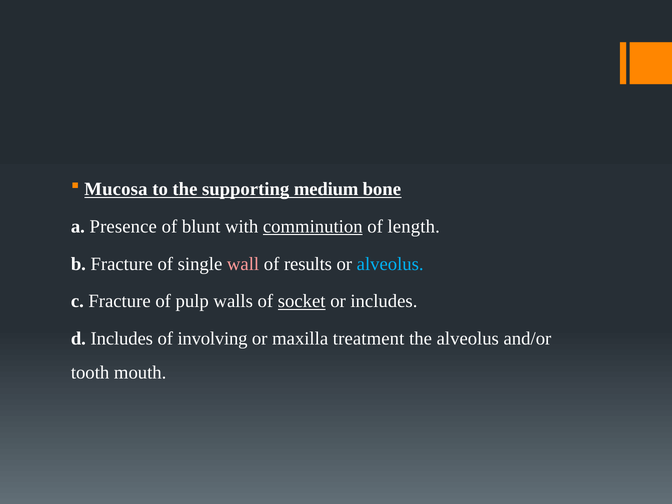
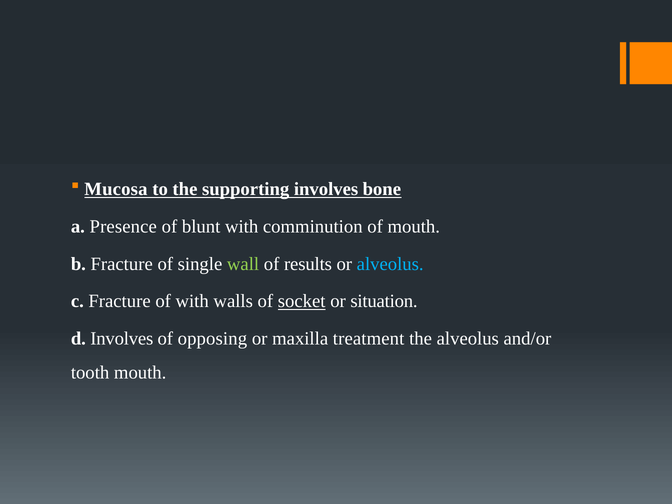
supporting medium: medium -> involves (326, 189)
comminution underline: present -> none (313, 227)
of length: length -> mouth (414, 227)
wall colour: pink -> light green (243, 264)
of pulp: pulp -> with (192, 301)
or includes: includes -> situation (384, 301)
d Includes: Includes -> Involves (122, 339)
involving: involving -> opposing (212, 339)
